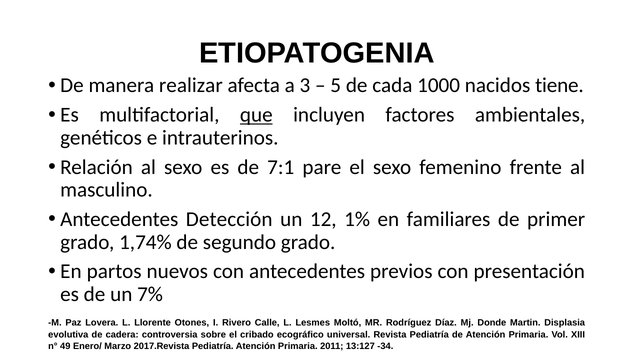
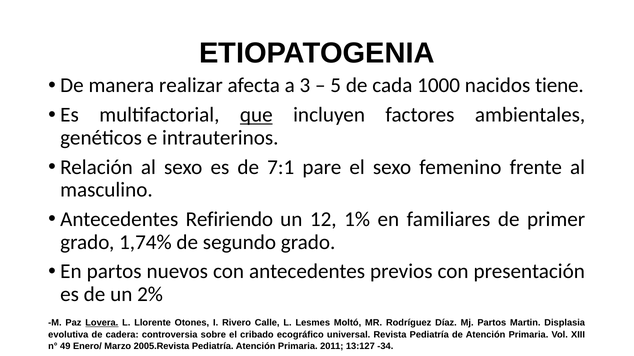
Detección: Detección -> Refiriendo (229, 220)
7%: 7% -> 2% (150, 295)
Lovera underline: none -> present (102, 323)
Mj Donde: Donde -> Partos (492, 323)
2017.Revista: 2017.Revista -> 2005.Revista (162, 347)
